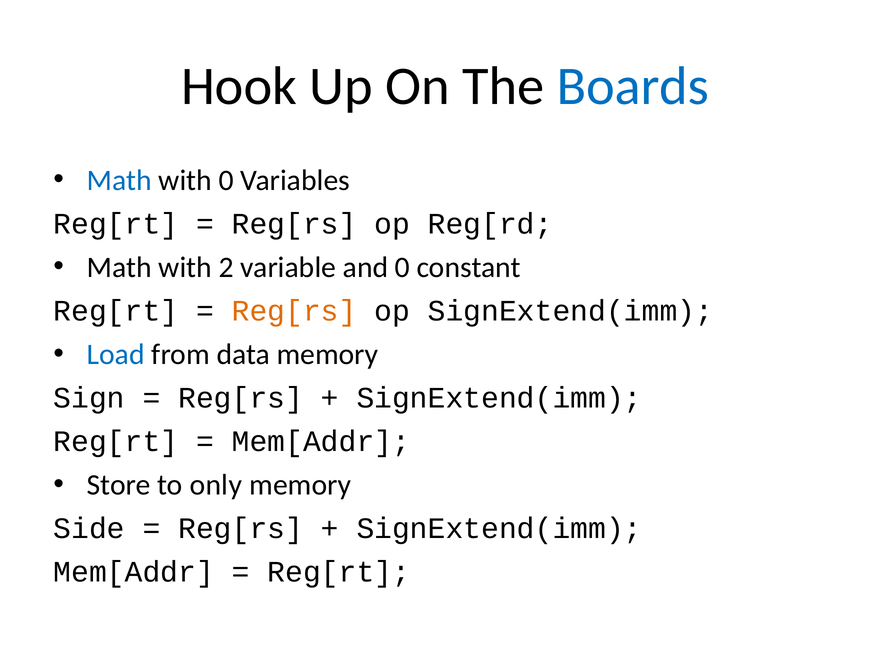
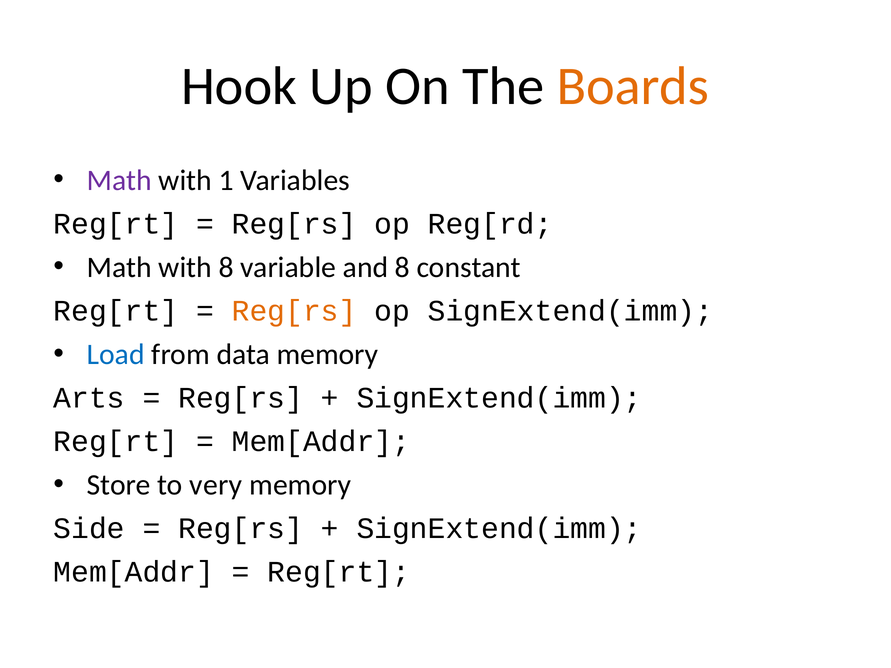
Boards colour: blue -> orange (633, 86)
Math colour: blue -> purple (119, 180)
with 0: 0 -> 1 (226, 180)
with 2: 2 -> 8 (226, 267)
and 0: 0 -> 8 (402, 267)
Sign: Sign -> Arts (89, 398)
only: only -> very (216, 485)
